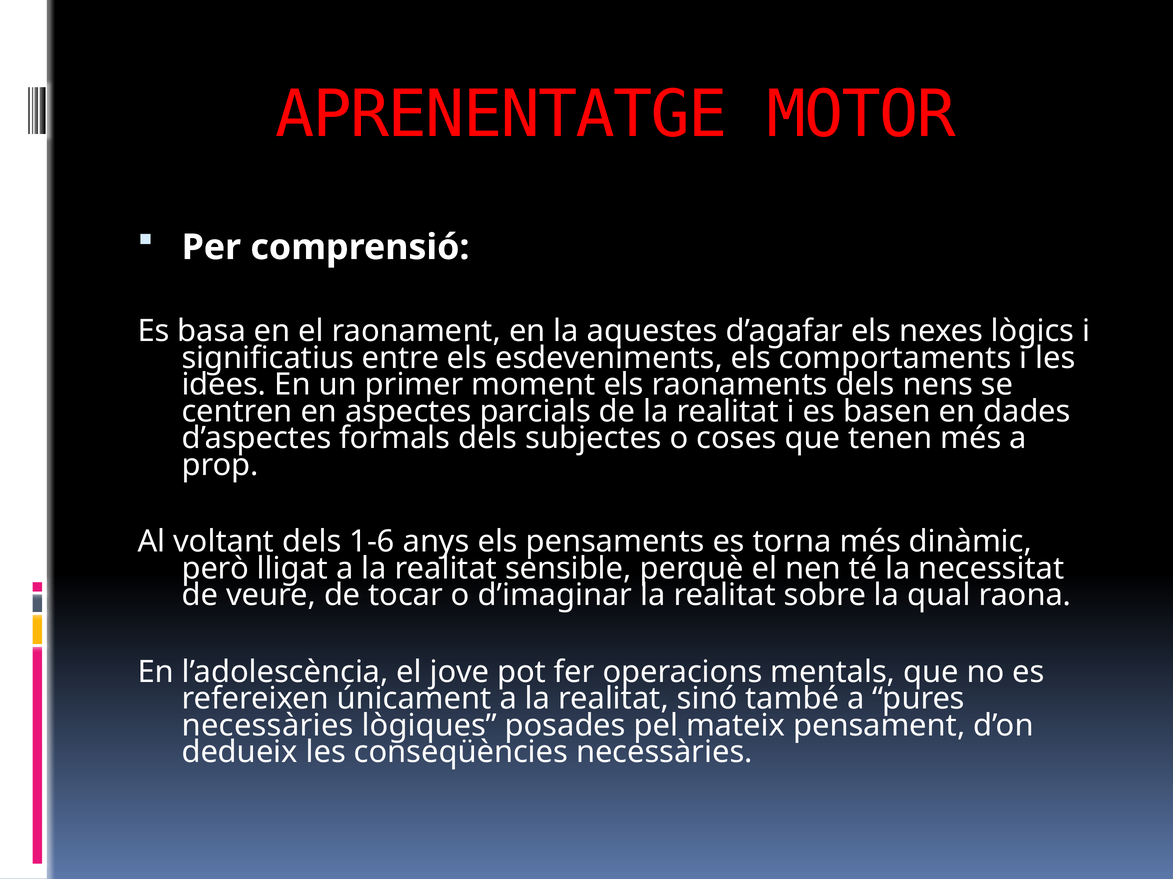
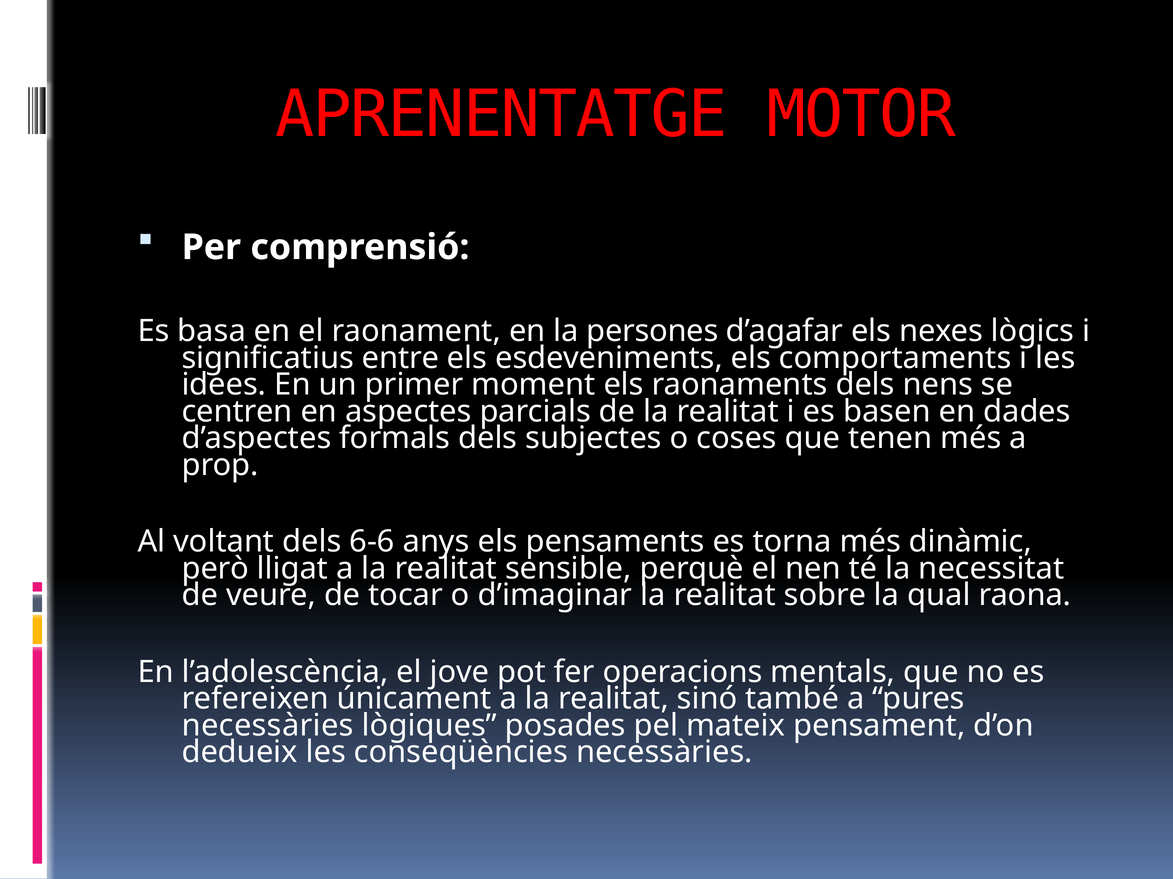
aquestes: aquestes -> persones (652, 332)
1-6: 1-6 -> 6-6 (372, 542)
